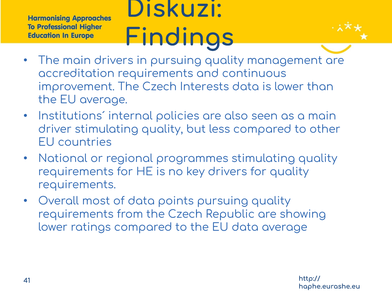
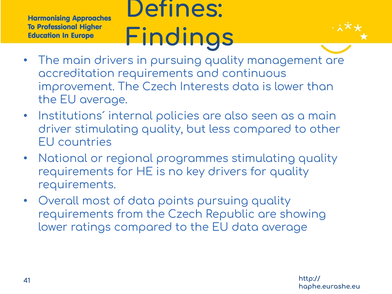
Diskuzi: Diskuzi -> Defines (174, 9)
